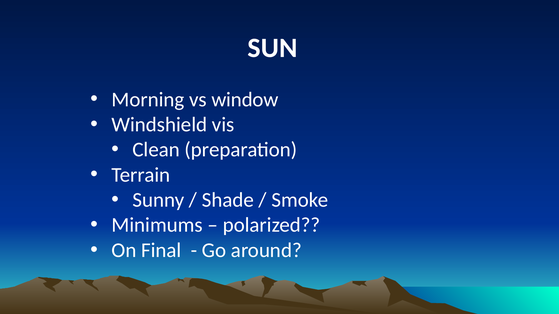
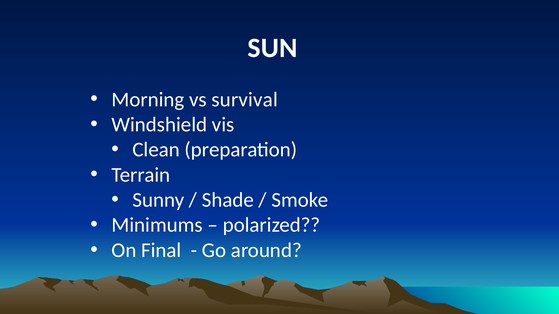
window: window -> survival (245, 100)
